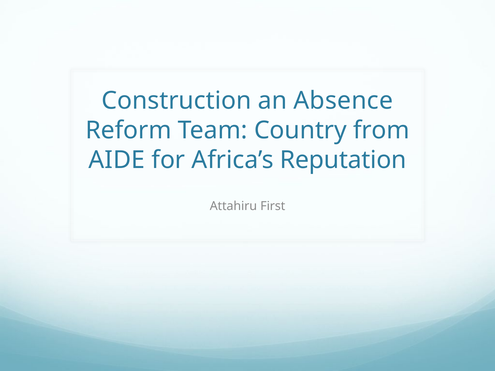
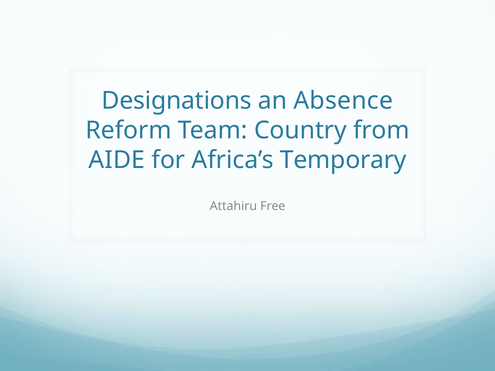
Construction: Construction -> Designations (177, 101)
Reputation: Reputation -> Temporary (343, 160)
First: First -> Free (273, 206)
